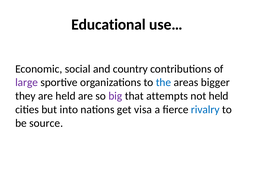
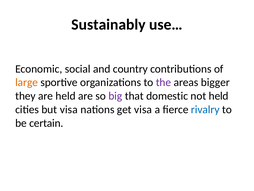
Educational: Educational -> Sustainably (108, 25)
large colour: purple -> orange (27, 82)
the colour: blue -> purple (163, 82)
attempts: attempts -> domestic (167, 96)
but into: into -> visa (69, 109)
source: source -> certain (46, 123)
